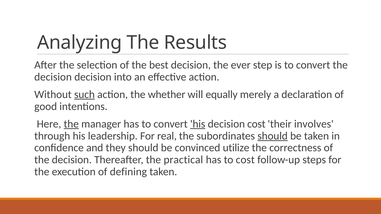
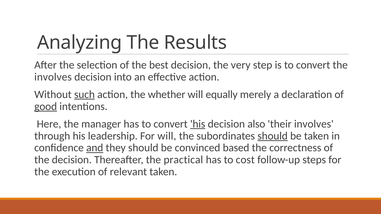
ever: ever -> very (241, 65)
decision: decision -> involves (53, 77)
good underline: none -> present (46, 107)
the underline: present -> none (71, 124)
decision cost: cost -> also (256, 124)
For real: real -> will (167, 136)
and underline: none -> present (95, 148)
utilize: utilize -> based (236, 148)
defining: defining -> relevant (128, 172)
